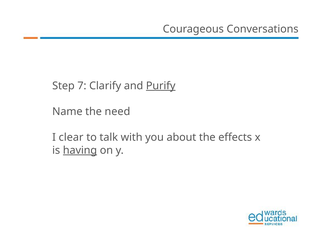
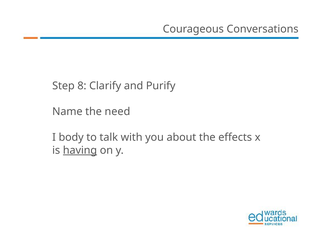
7: 7 -> 8 (82, 86)
Purify underline: present -> none (161, 86)
clear: clear -> body (71, 137)
